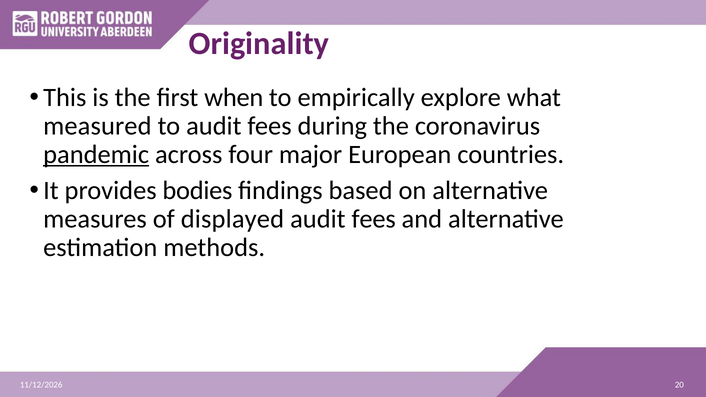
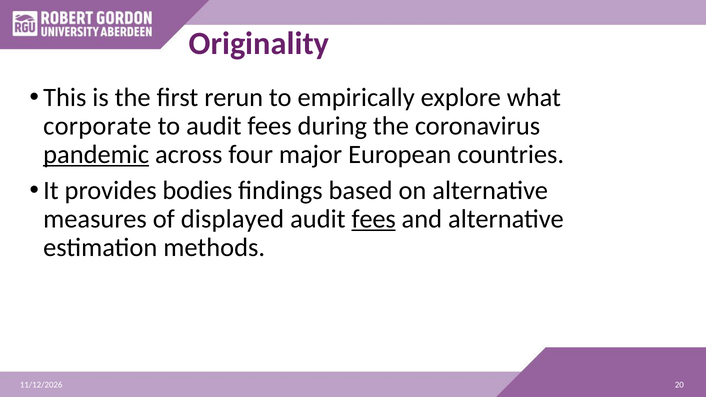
when: when -> rerun (234, 97)
measured: measured -> corporate (97, 126)
fees underline: none -> present (374, 219)
